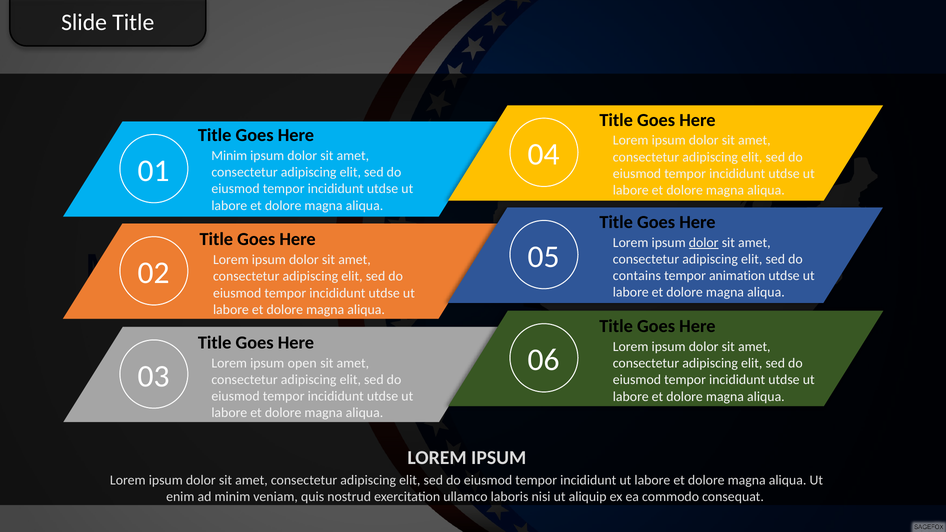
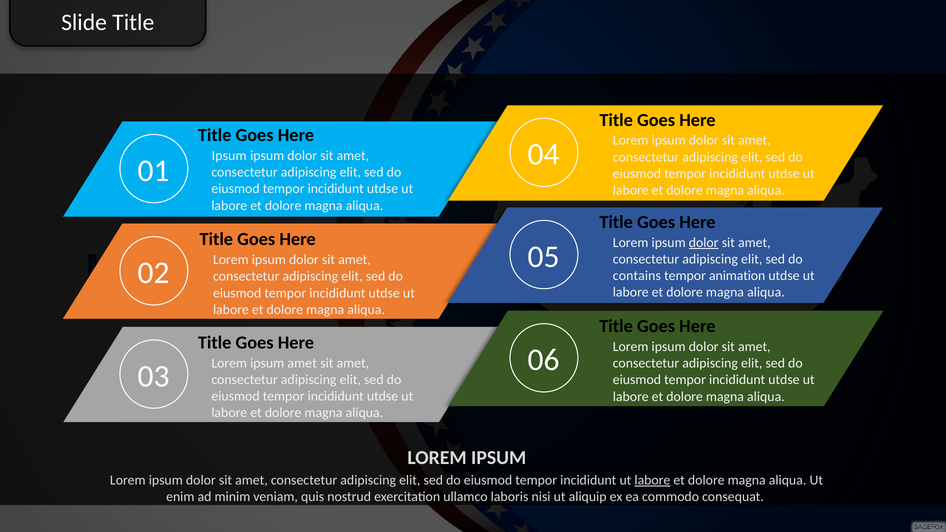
Minim: Minim -> Ipsum (229, 156)
ipsum open: open -> amet (302, 363)
labore underline: none -> present (652, 480)
